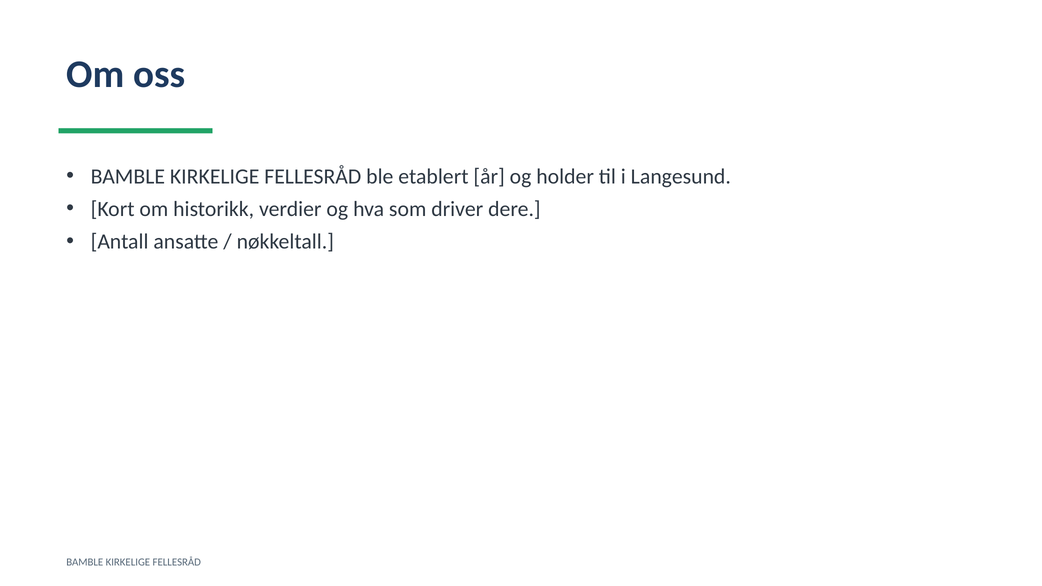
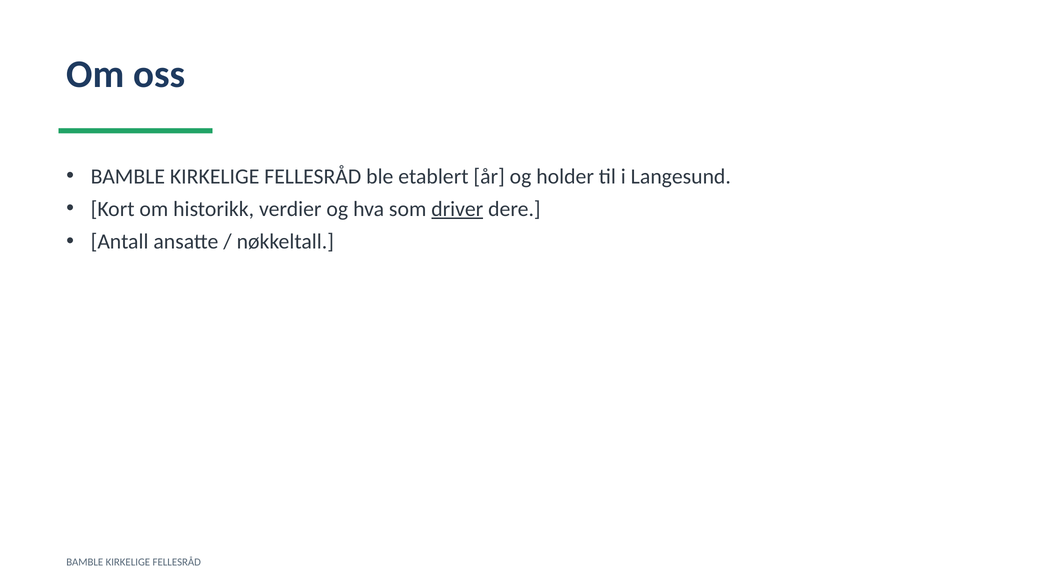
driver underline: none -> present (457, 209)
